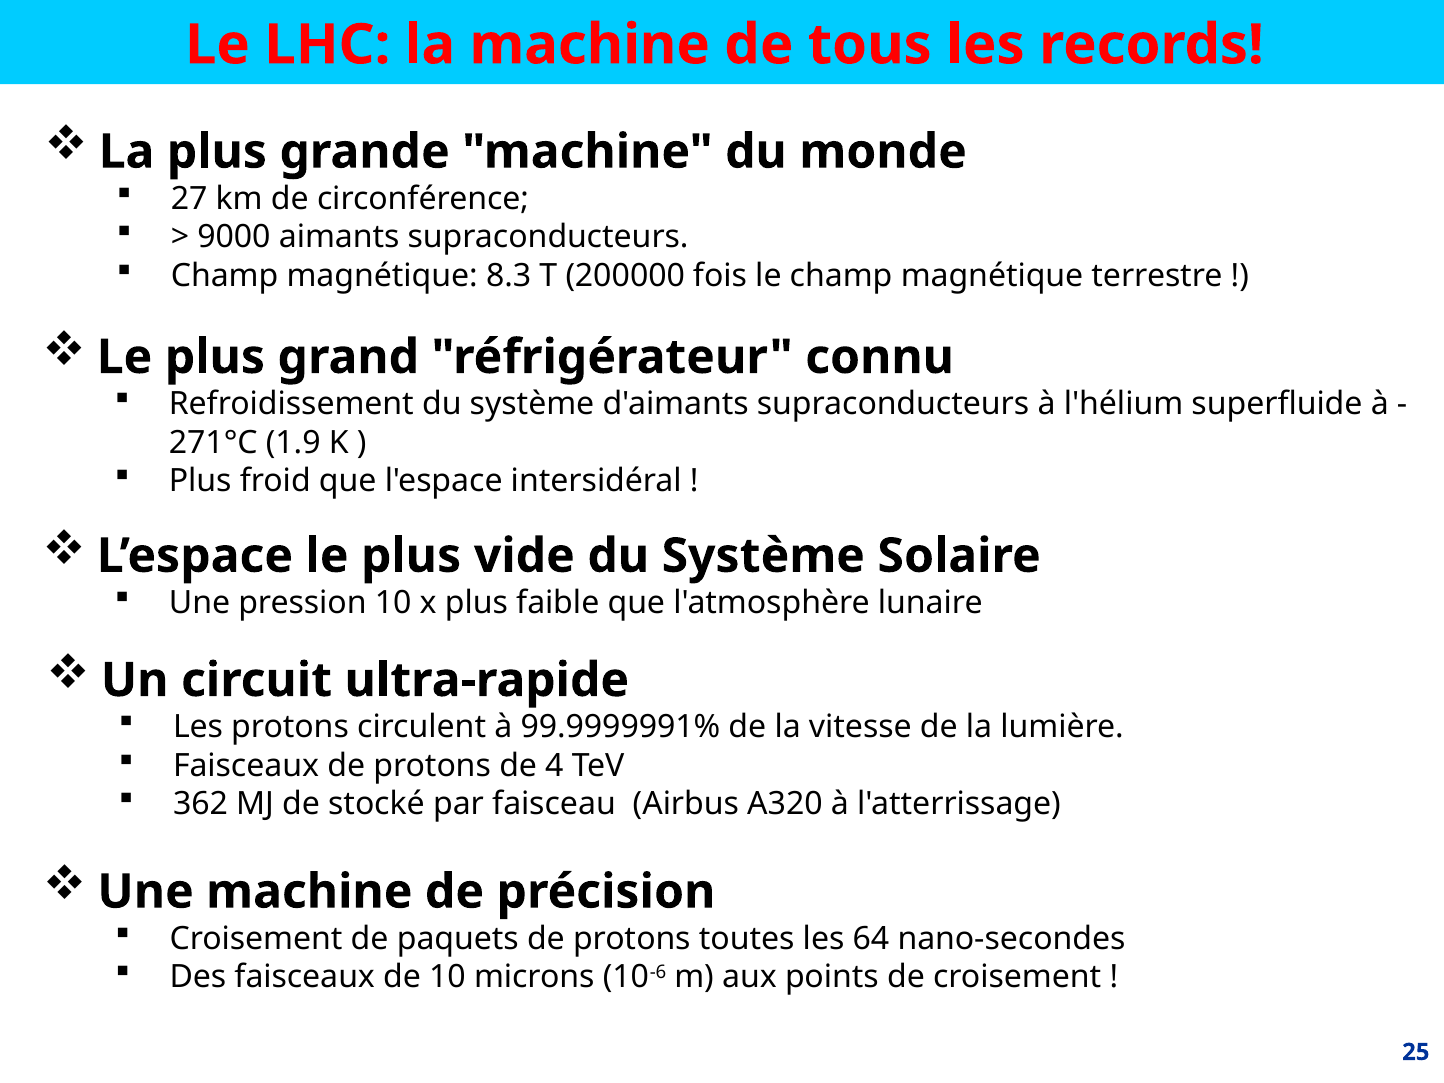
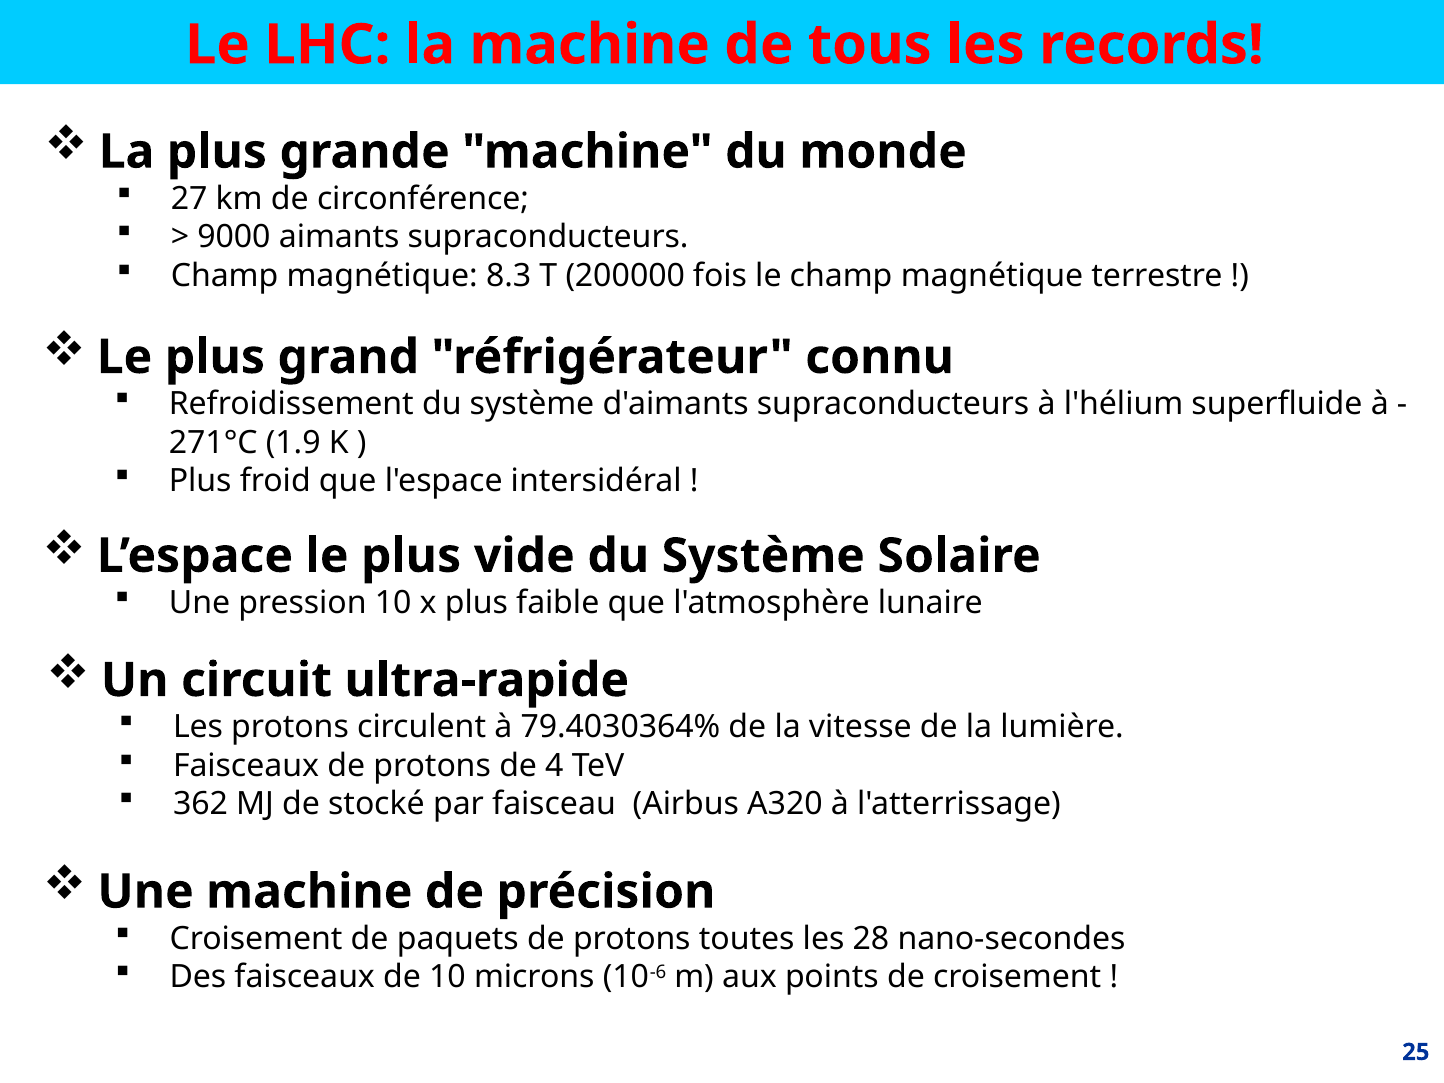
99.9999991%: 99.9999991% -> 79.4030364% (620, 727)
64: 64 -> 28 (871, 939)
